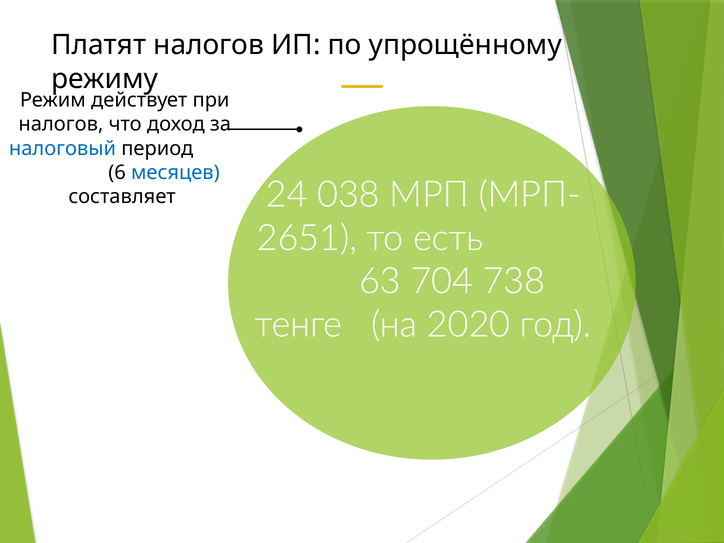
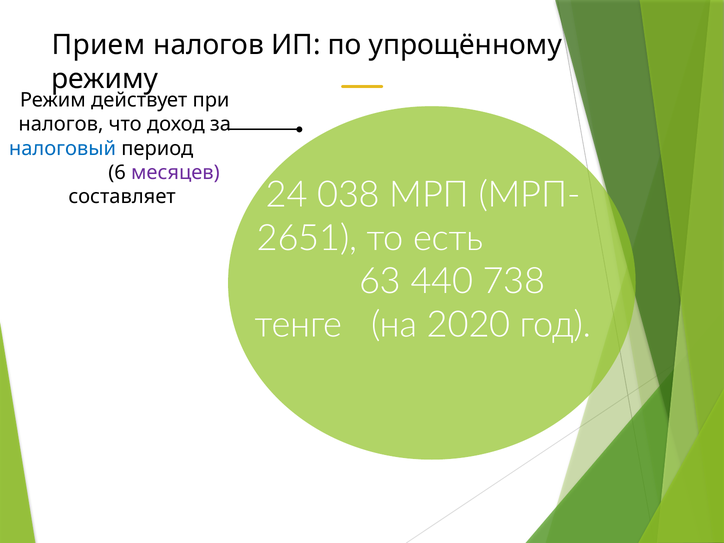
Платят: Платят -> Прием (99, 45)
месяцев colour: blue -> purple (175, 173)
704: 704 -> 440 (442, 282)
